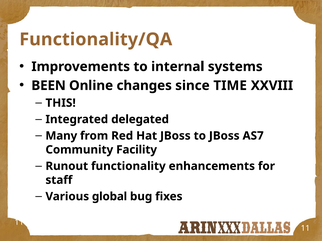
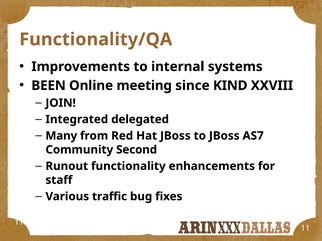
changes: changes -> meeting (144, 86)
TIME: TIME -> KIND (230, 86)
THIS: THIS -> JOIN (61, 103)
Facility: Facility -> Second (137, 150)
global: global -> traffic (110, 197)
